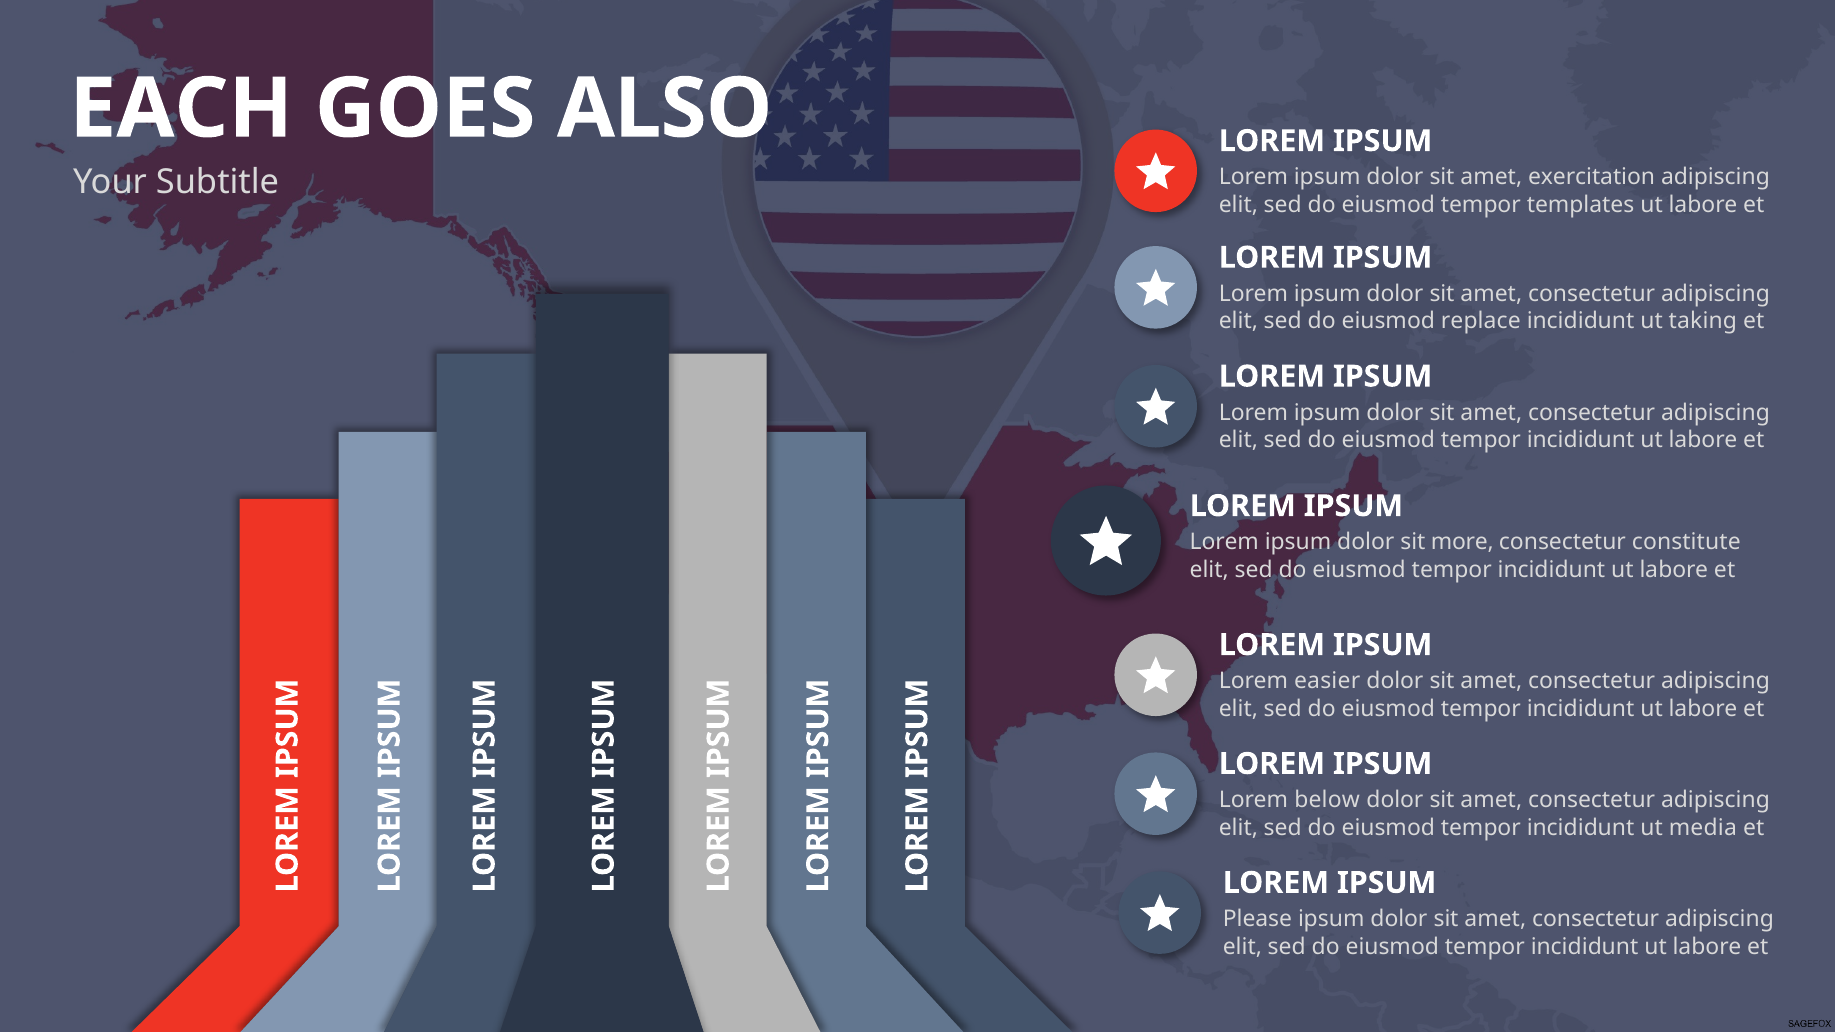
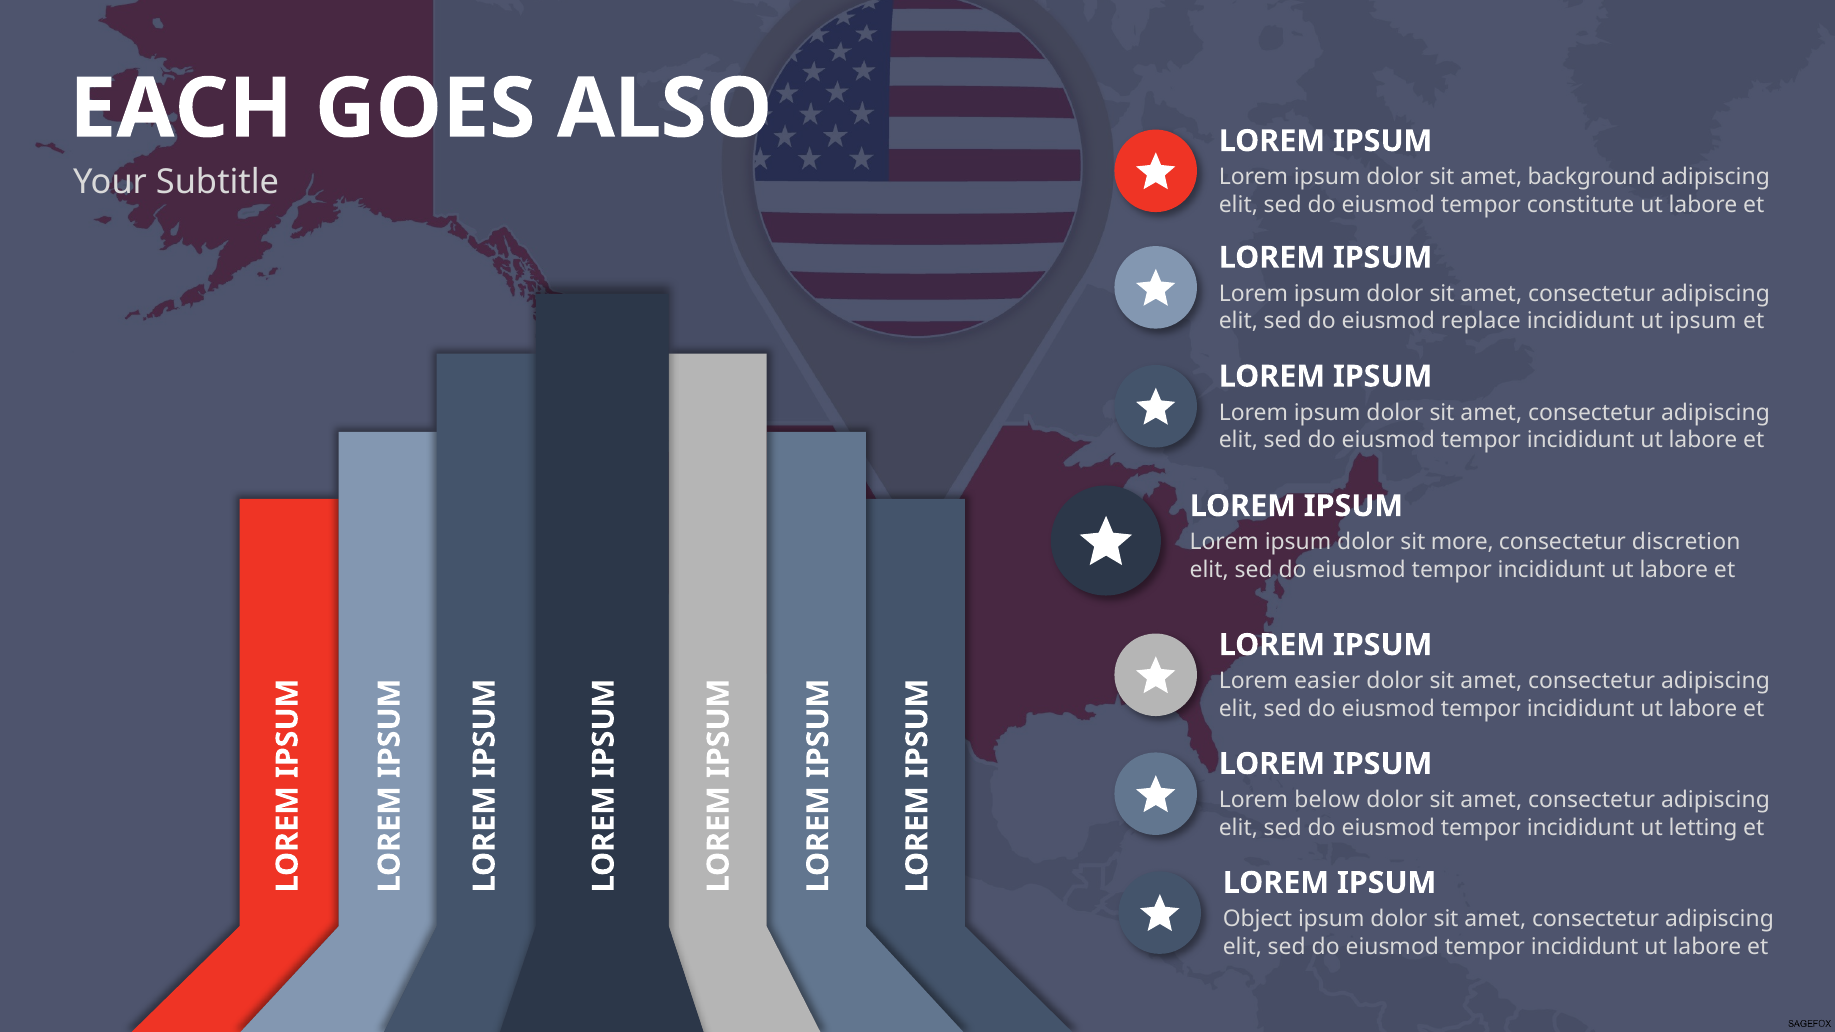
exercitation: exercitation -> background (1592, 177)
templates: templates -> constitute (1581, 205)
ut taking: taking -> ipsum (1703, 321)
constitute: constitute -> discretion (1686, 542)
media: media -> letting (1703, 828)
Please: Please -> Object (1257, 919)
